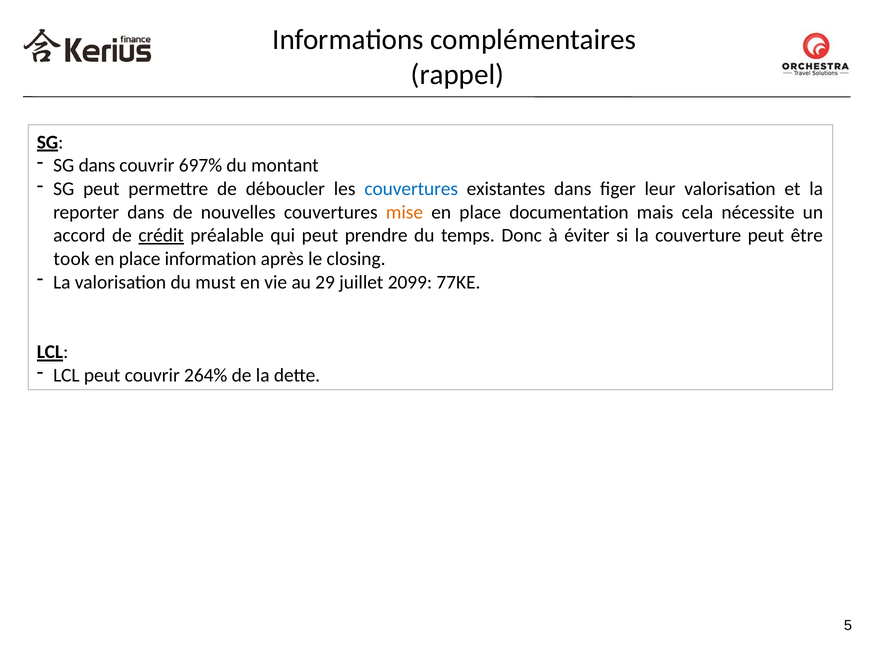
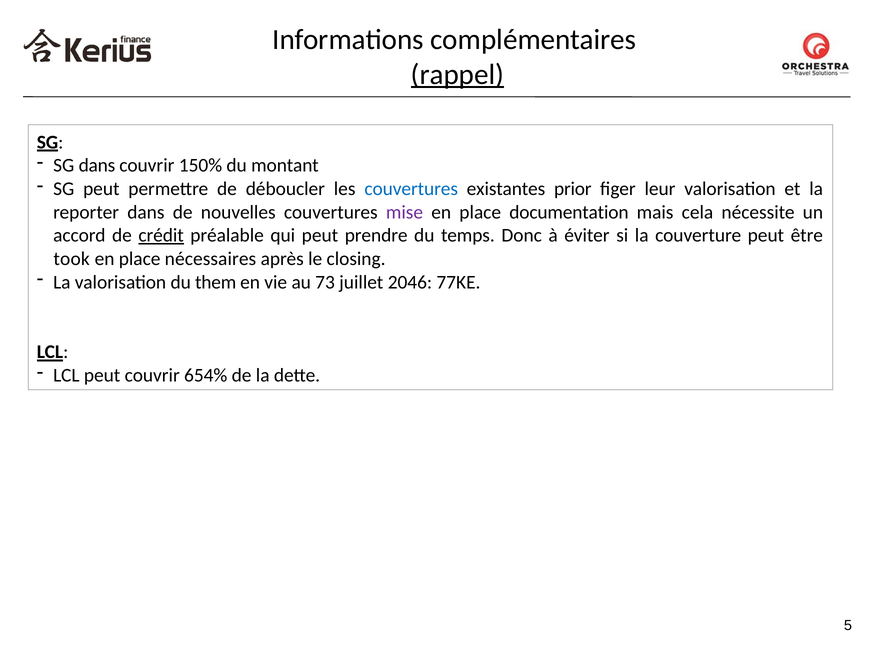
rappel underline: none -> present (457, 74)
697%: 697% -> 150% (200, 165)
existantes dans: dans -> prior (573, 189)
mise colour: orange -> purple (405, 212)
information: information -> nécessaires (210, 259)
must: must -> them (216, 282)
29: 29 -> 73 (325, 282)
2099: 2099 -> 2046 (410, 282)
264%: 264% -> 654% (206, 375)
